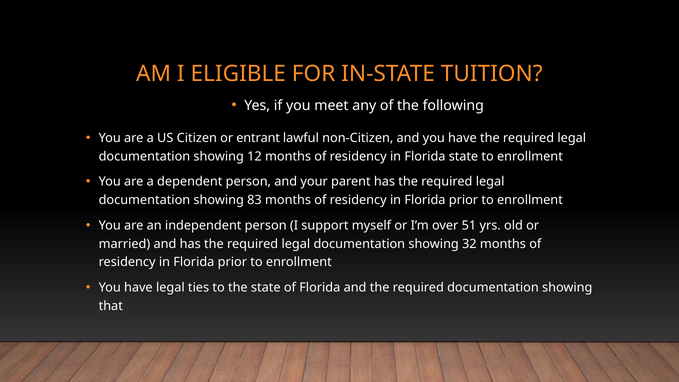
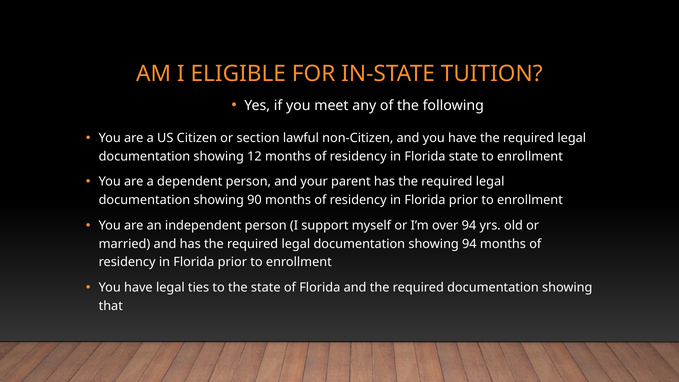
entrant: entrant -> section (258, 138)
83: 83 -> 90 (254, 200)
over 51: 51 -> 94 (469, 225)
showing 32: 32 -> 94 (469, 244)
